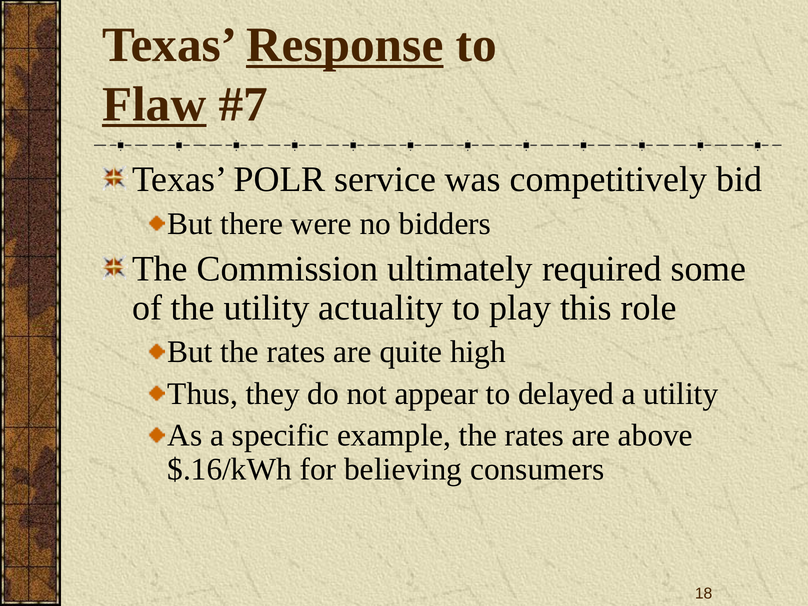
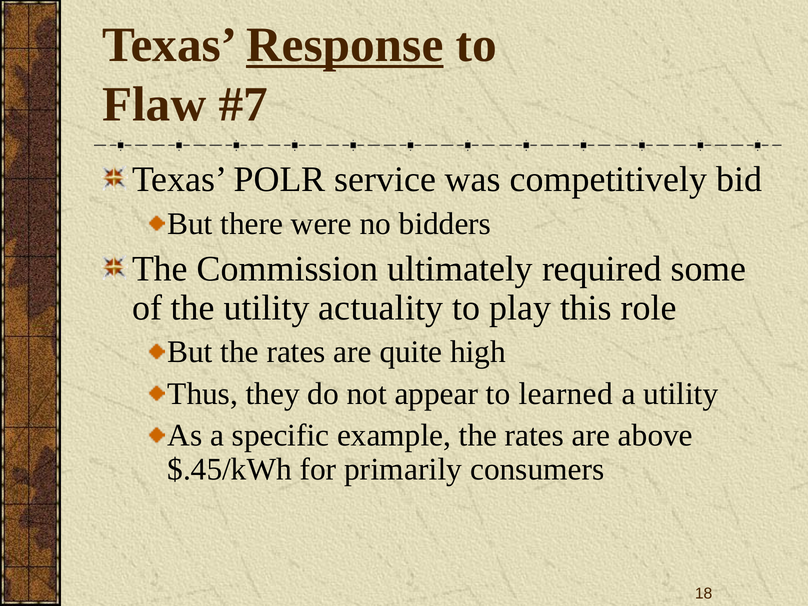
Flaw underline: present -> none (154, 104)
delayed: delayed -> learned (566, 394)
$.16/kWh: $.16/kWh -> $.45/kWh (230, 469)
believing: believing -> primarily (403, 469)
